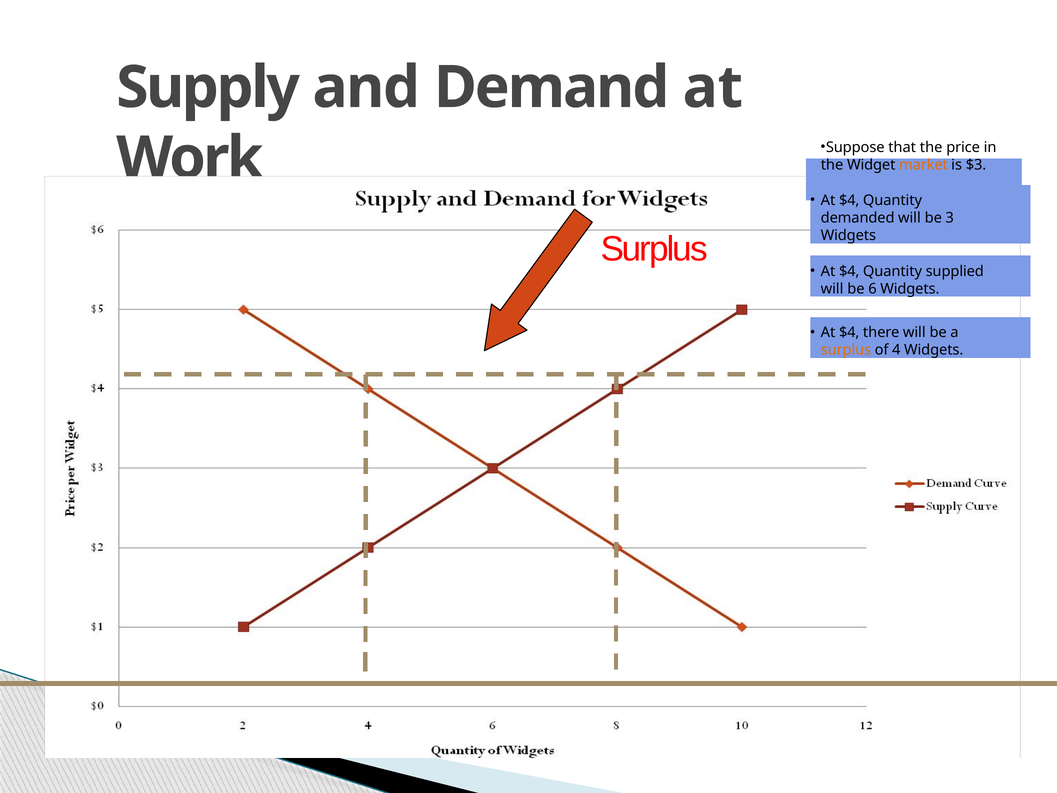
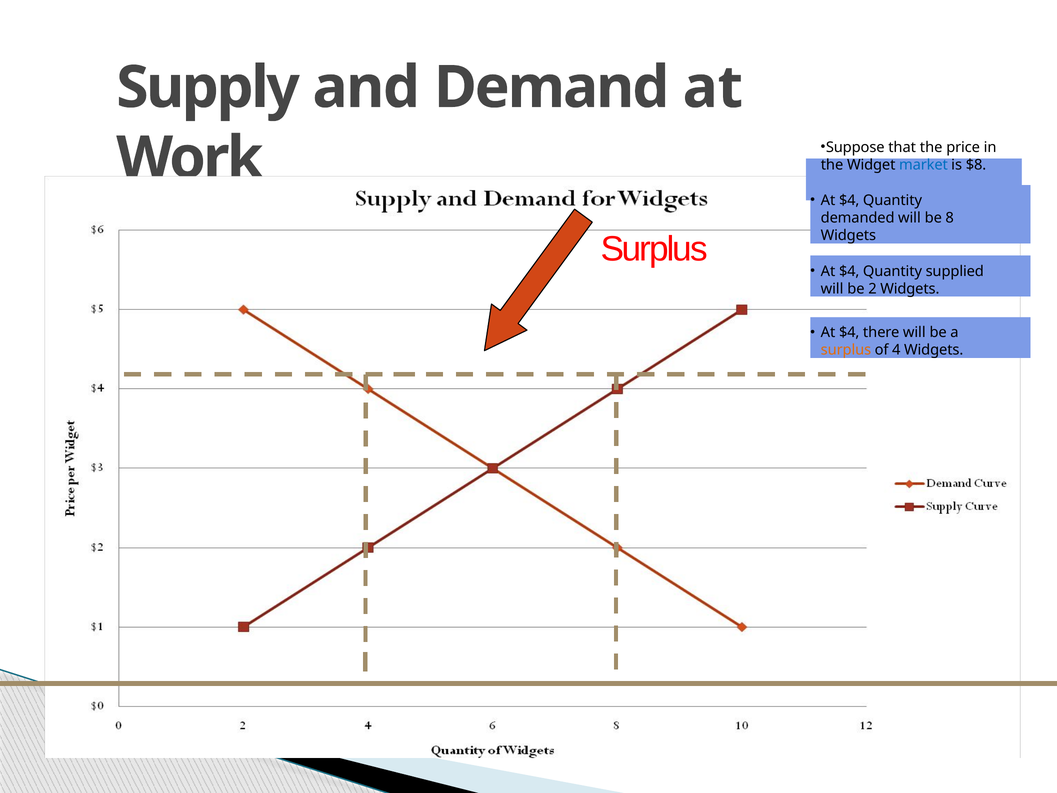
market colour: orange -> blue (923, 165)
$3: $3 -> $8 (976, 165)
3: 3 -> 8 (950, 218)
6: 6 -> 2 (872, 289)
